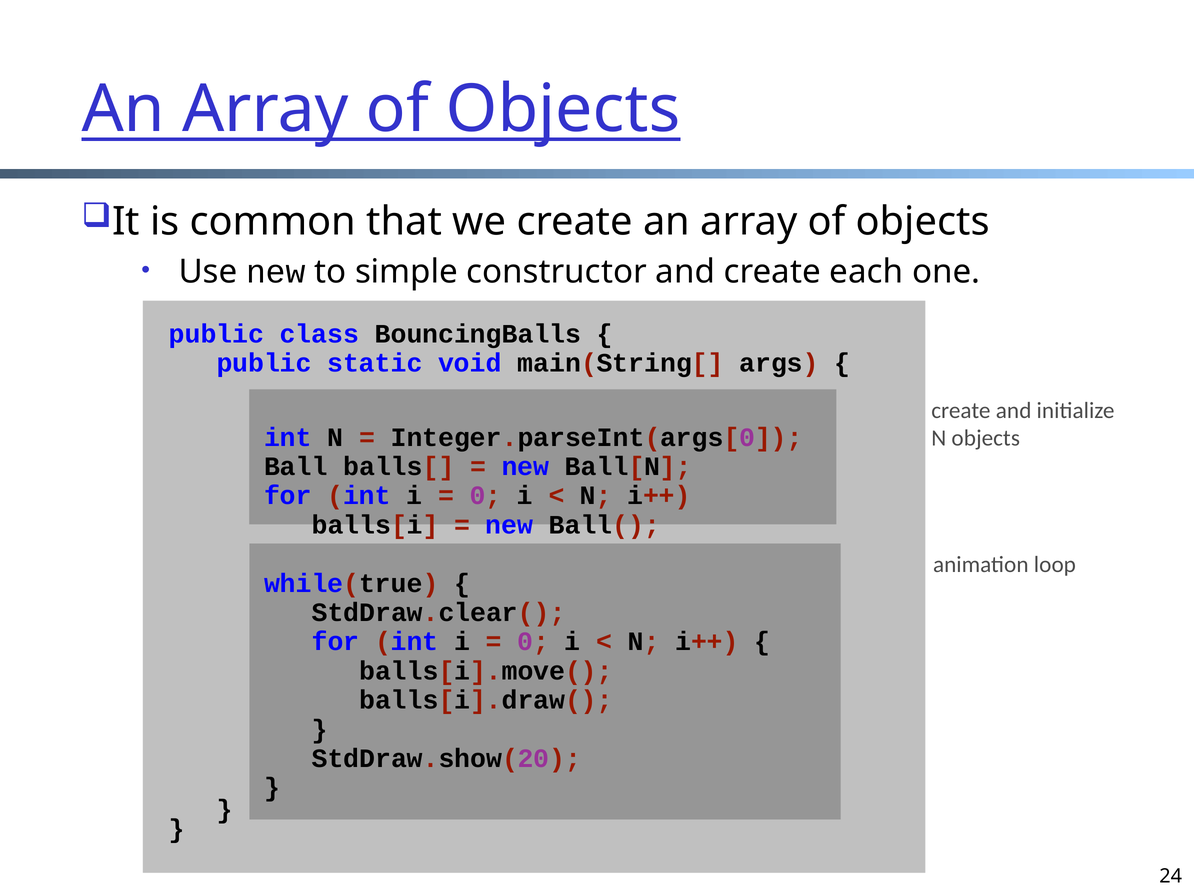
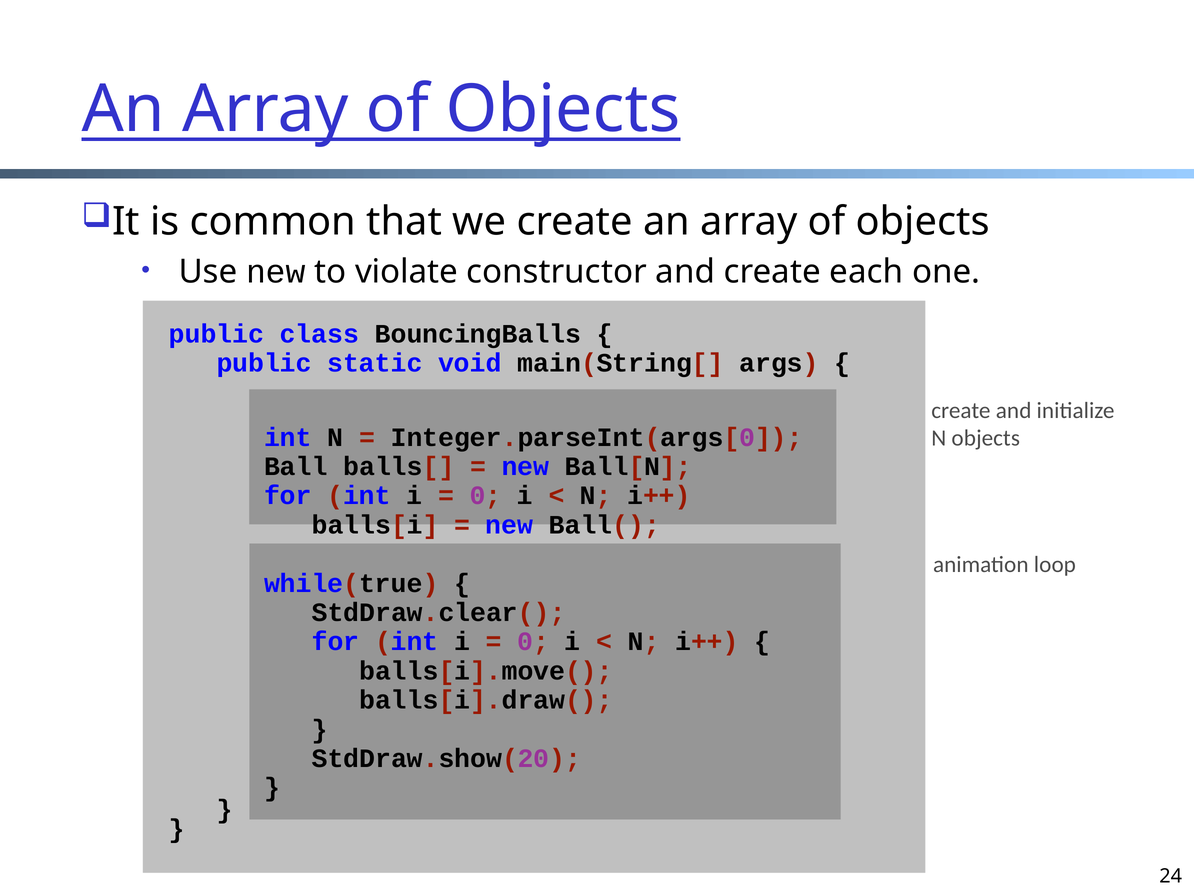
simple: simple -> violate (406, 272)
